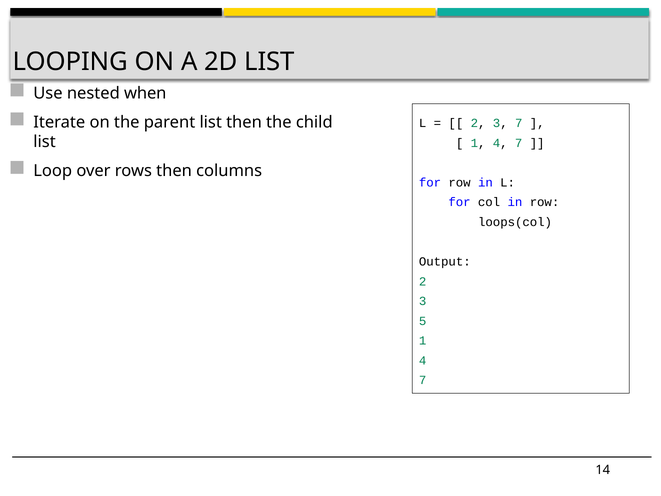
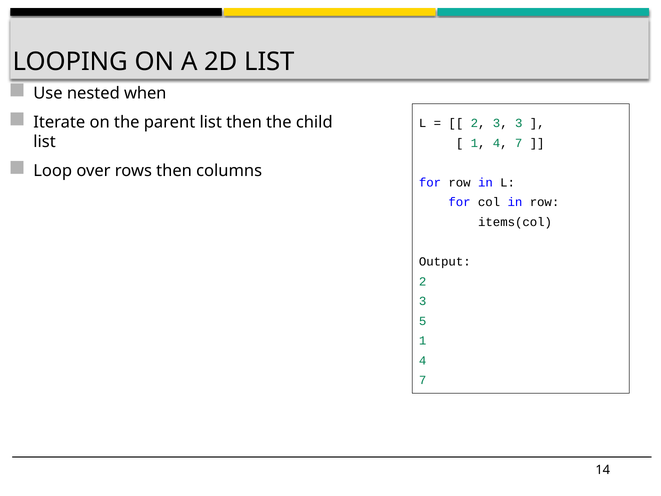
3 7: 7 -> 3 (519, 123)
loops(col: loops(col -> items(col (515, 222)
